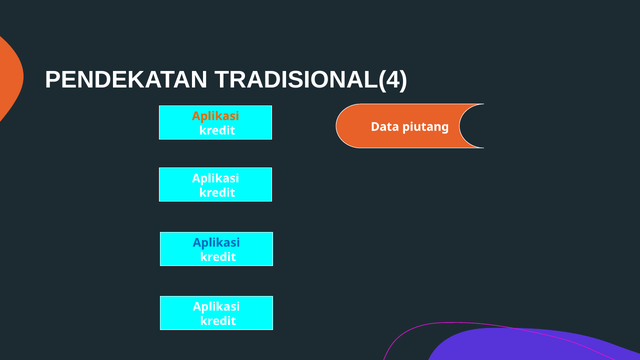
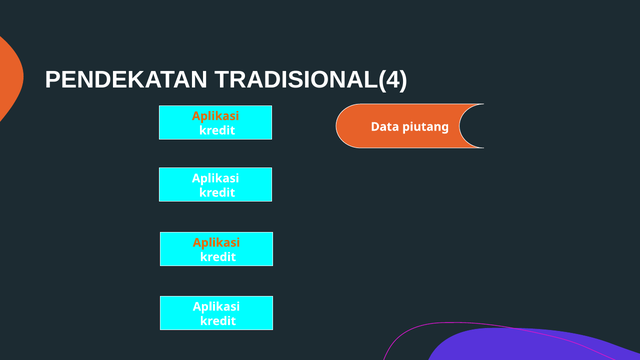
Aplikasi colour: blue -> orange (216, 243)
